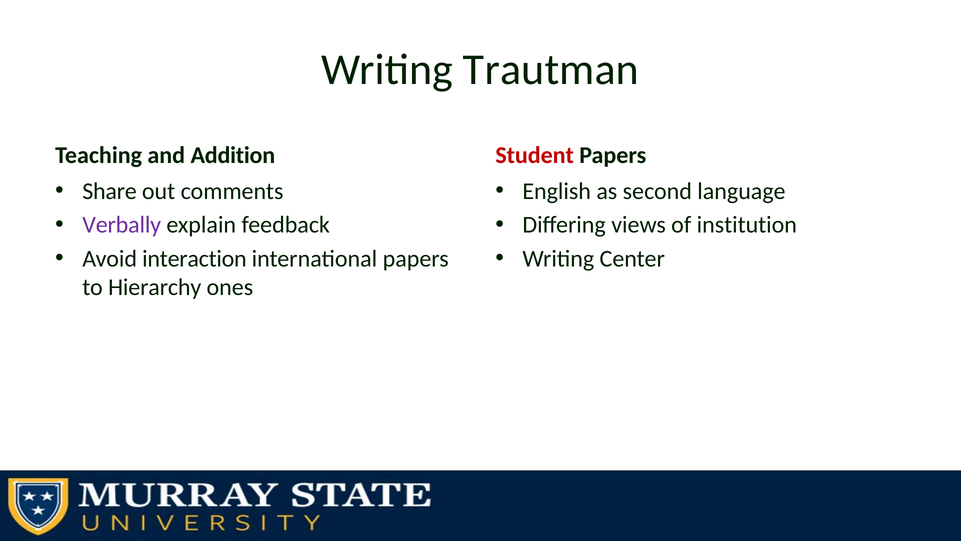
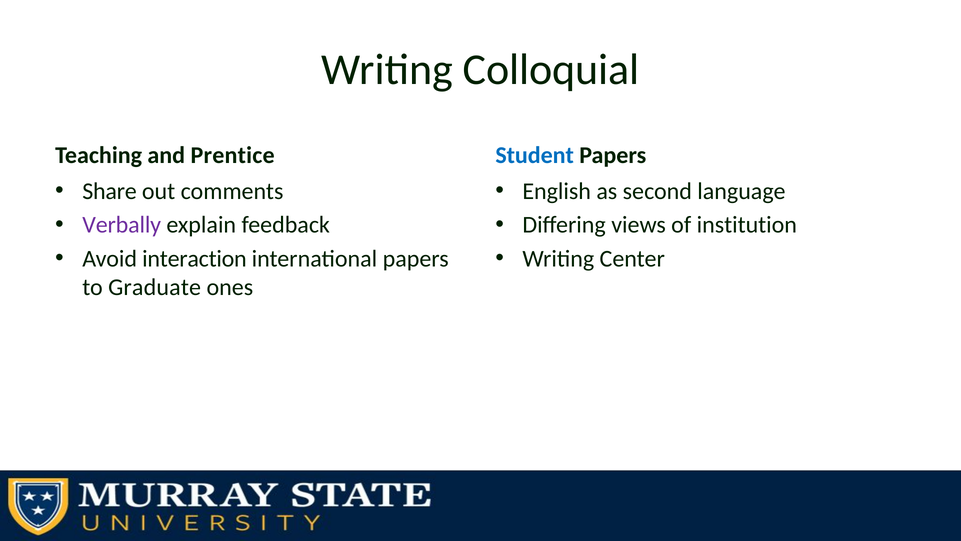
Trautman: Trautman -> Colloquial (551, 70)
Addition: Addition -> Prentice (233, 155)
Student colour: red -> blue (535, 155)
Hierarchy: Hierarchy -> Graduate (155, 287)
